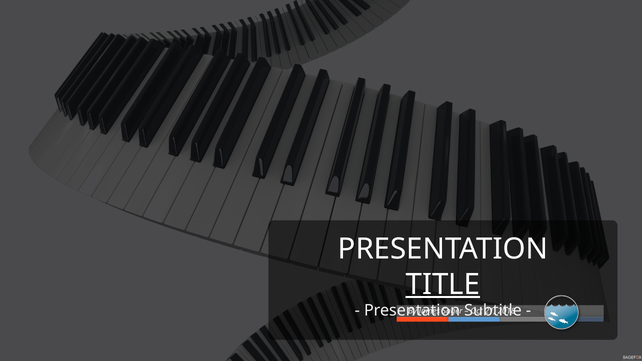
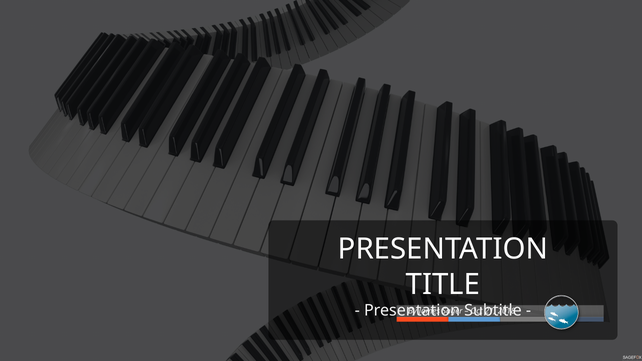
TITLE underline: present -> none (443, 284)
